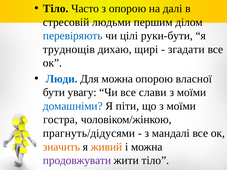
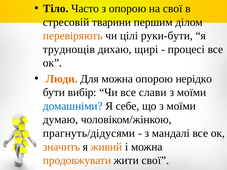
на далі: далі -> свої (173, 9)
людьми: людьми -> тварини (112, 22)
перевіряють colour: blue -> orange (73, 36)
згадати: згадати -> процесі (186, 49)
Люди colour: blue -> orange (62, 79)
власної: власної -> нерідко (194, 79)
увагу: увагу -> вибір (82, 93)
піти: піти -> себе (127, 106)
гостра: гостра -> думаю (60, 120)
продовжувати colour: purple -> orange (77, 161)
жити тіло: тіло -> свої (155, 161)
